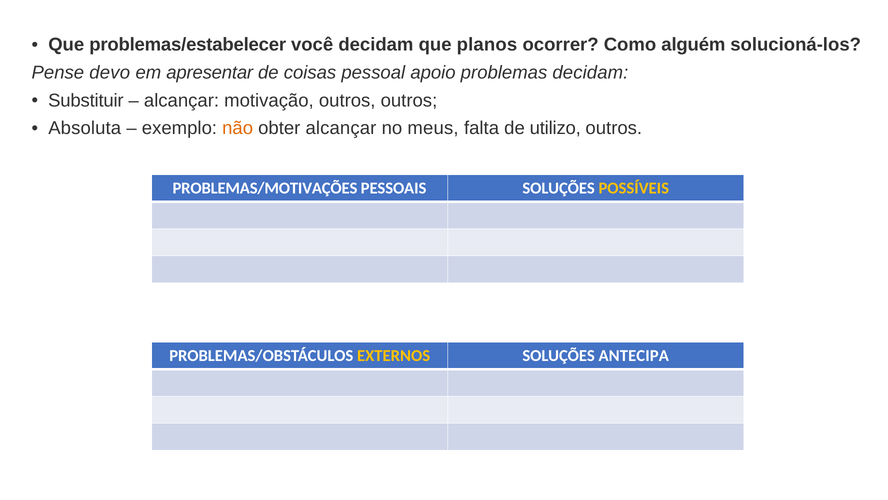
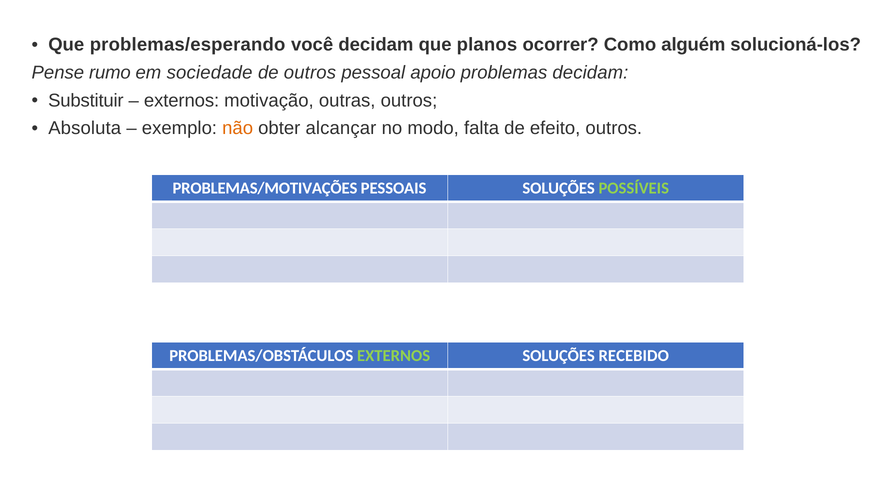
problemas/estabelecer: problemas/estabelecer -> problemas/esperando (188, 45)
devo: devo -> rumo (110, 73)
apresentar: apresentar -> sociedade (210, 73)
de coisas: coisas -> outros (310, 73)
alcançar: alcançar -> externos (182, 100)
motivação outros: outros -> outras (347, 100)
meus: meus -> modo (433, 128)
utilizo: utilizo -> efeito (555, 128)
POSSÍVEIS colour: yellow -> light green (634, 188)
EXTERNOS colour: yellow -> light green (394, 356)
ANTECIPA: ANTECIPA -> RECEBIDO (634, 356)
